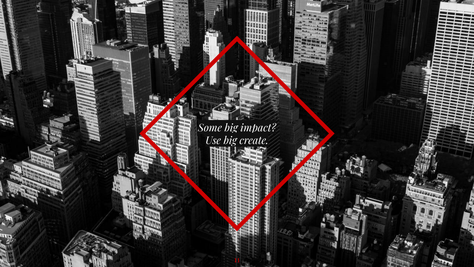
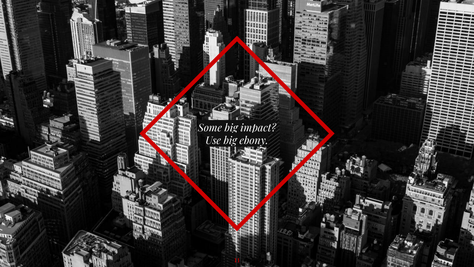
create: create -> ebony (254, 140)
